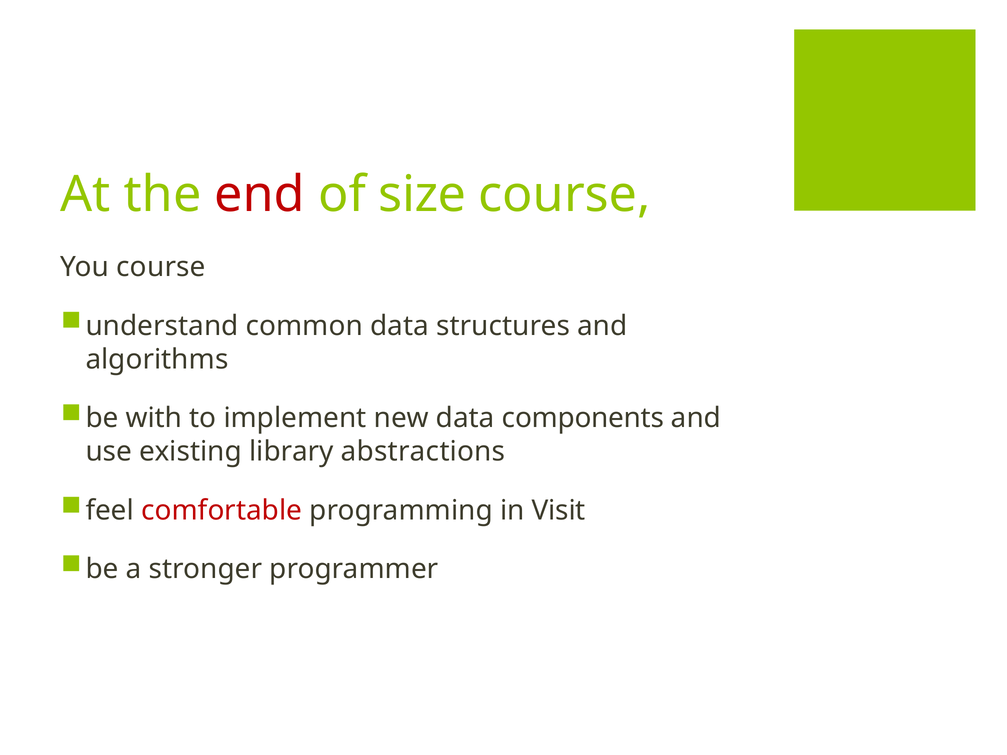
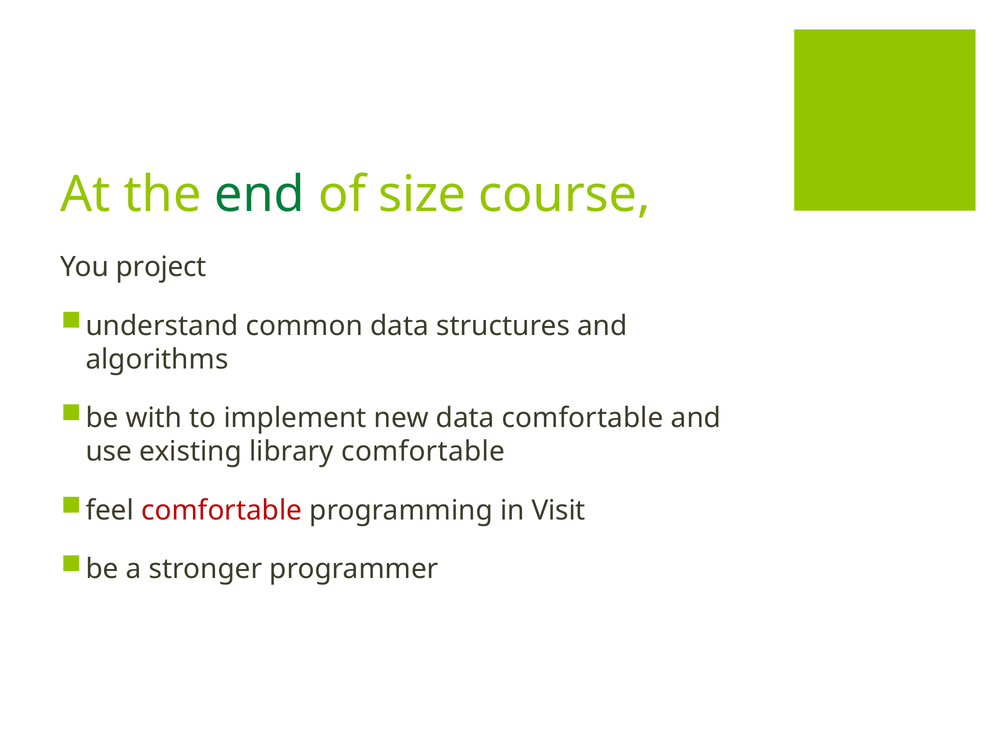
end colour: red -> green (260, 195)
You course: course -> project (161, 267)
data components: components -> comfortable (583, 418)
library abstractions: abstractions -> comfortable (423, 452)
